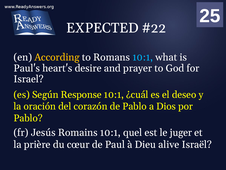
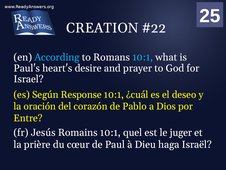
EXPECTED: EXPECTED -> CREATION (102, 28)
According colour: yellow -> light blue (57, 57)
Pablo: Pablo -> Entre (28, 118)
alive: alive -> haga (169, 144)
